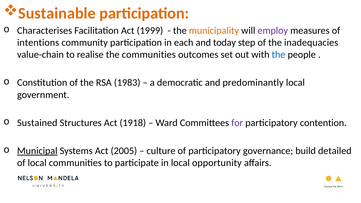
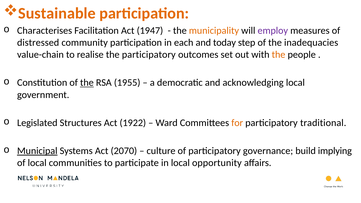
1999: 1999 -> 1947 (150, 31)
intentions: intentions -> distressed (38, 43)
the communities: communities -> participatory (149, 55)
the colour: blue -> orange (279, 55)
the underline: none -> present (87, 83)
1983: 1983 -> 1955 (127, 83)
predominantly: predominantly -> acknowledging (253, 83)
Sustained: Sustained -> Legislated (37, 123)
1918: 1918 -> 1922 (133, 123)
for colour: purple -> orange (237, 123)
contention: contention -> traditional (323, 123)
2005: 2005 -> 2070 (124, 151)
detailed: detailed -> implying (335, 151)
